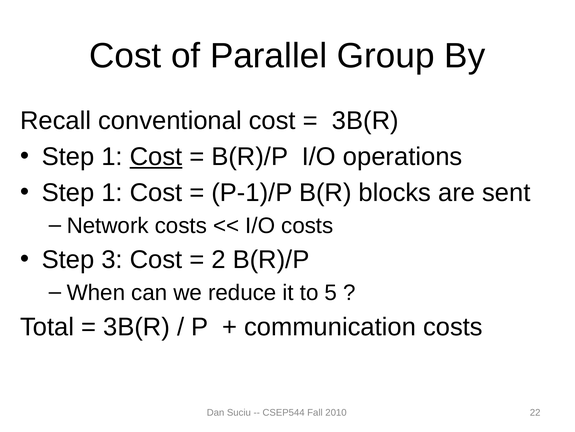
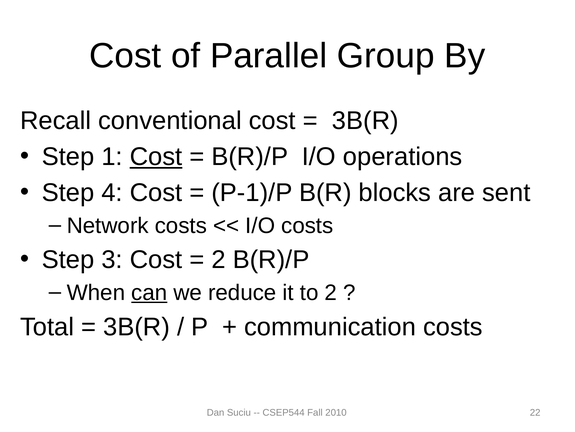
1: 1 -> 4 (112, 192)
can underline: none -> present (149, 292)
to 5: 5 -> 2 (331, 292)
